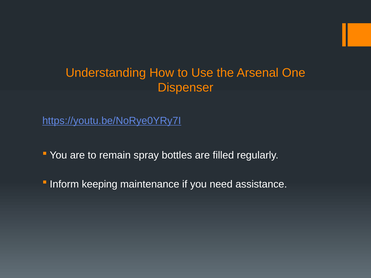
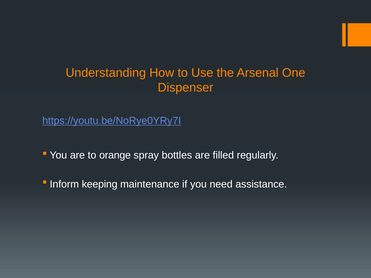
remain: remain -> orange (115, 155)
